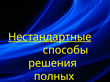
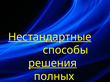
решения underline: none -> present (53, 64)
